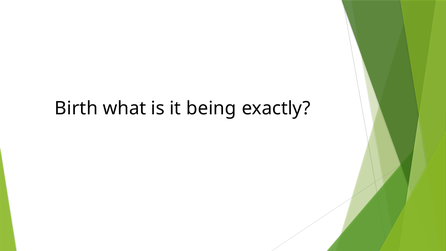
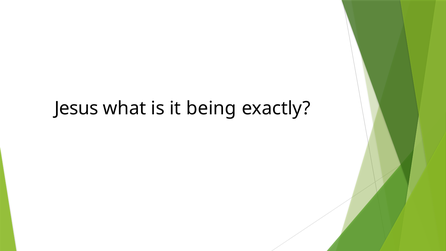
Birth: Birth -> Jesus (76, 108)
